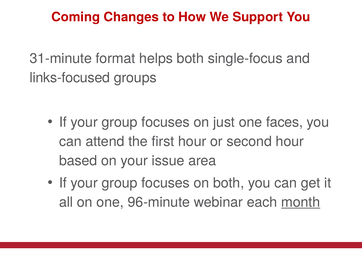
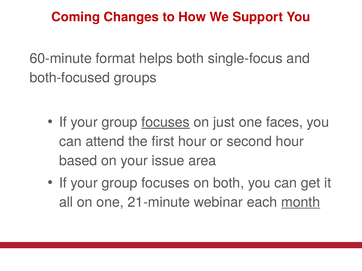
31-minute: 31-minute -> 60-minute (61, 59)
links-focused: links-focused -> both-focused (70, 78)
focuses underline: none -> present (166, 122)
96-minute: 96-minute -> 21-minute (159, 203)
